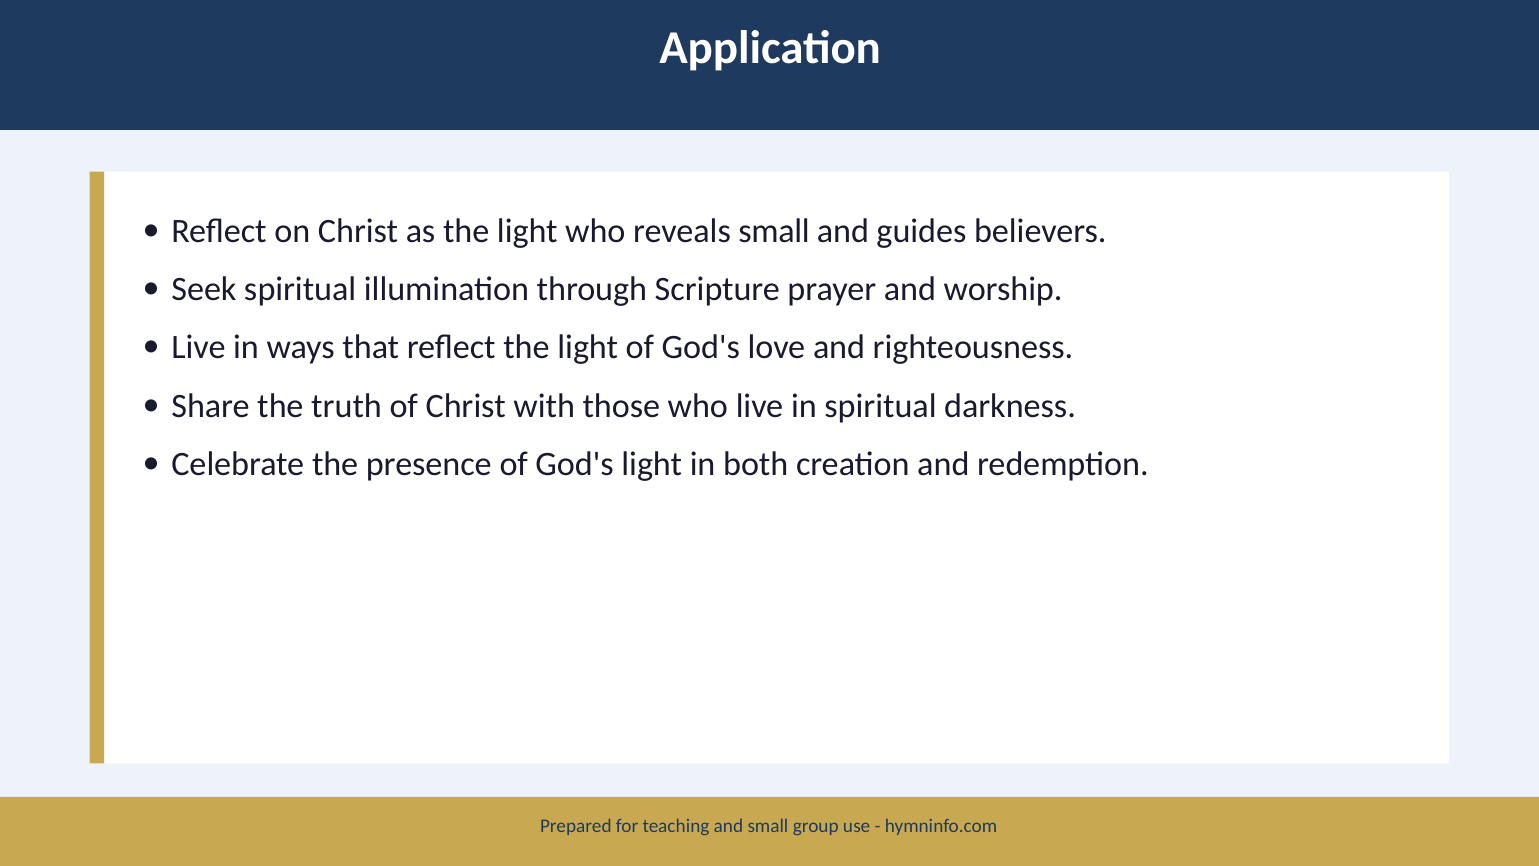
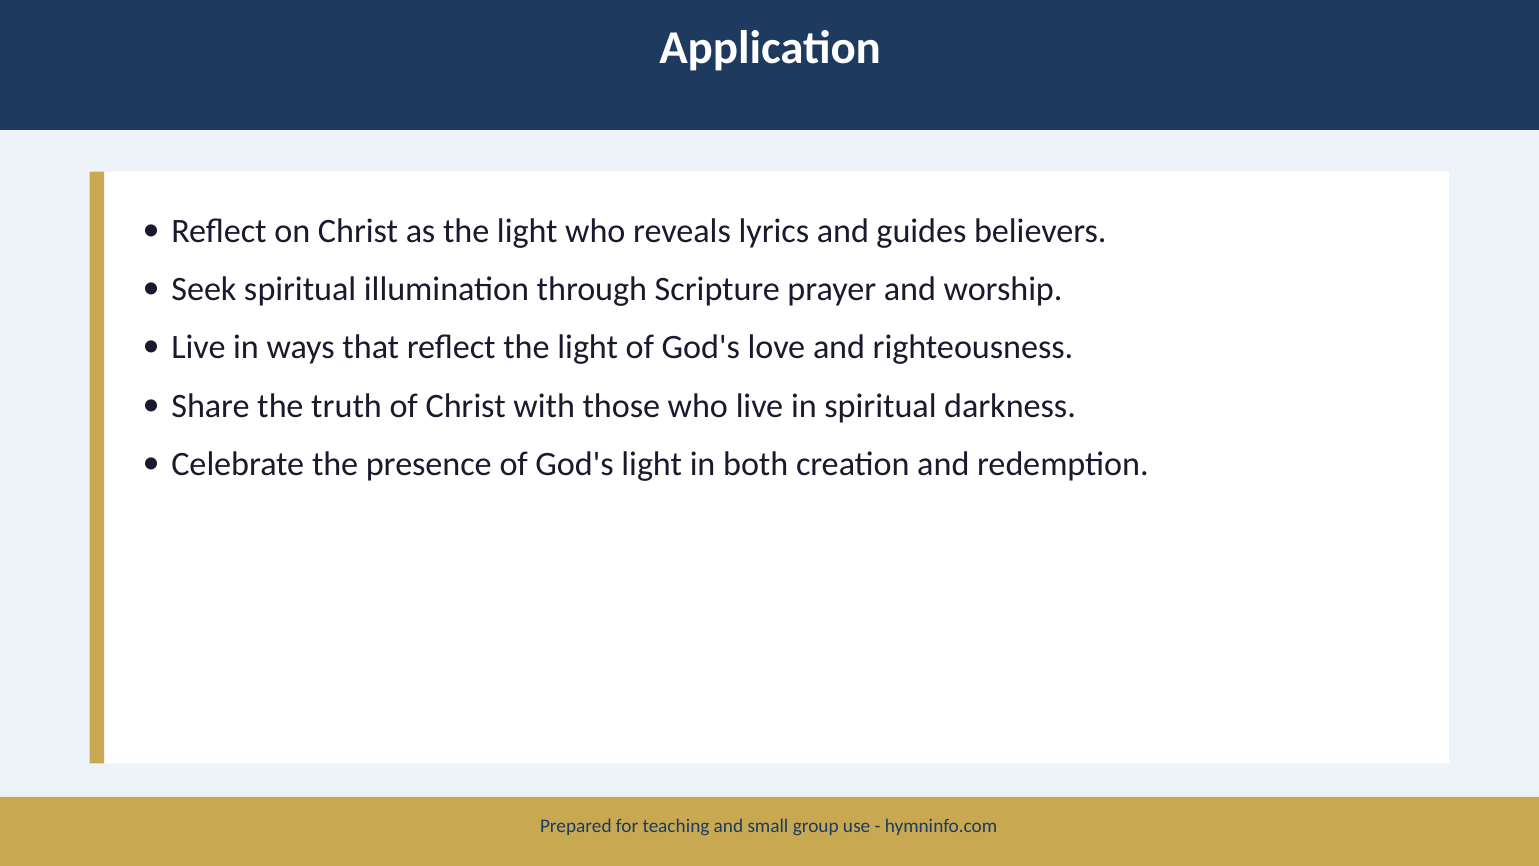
reveals small: small -> lyrics (774, 231)
